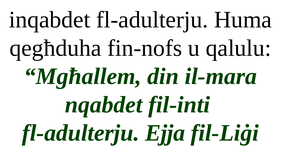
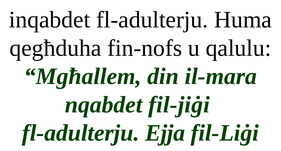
fil-inti: fil-inti -> fil-jiġi (179, 105)
